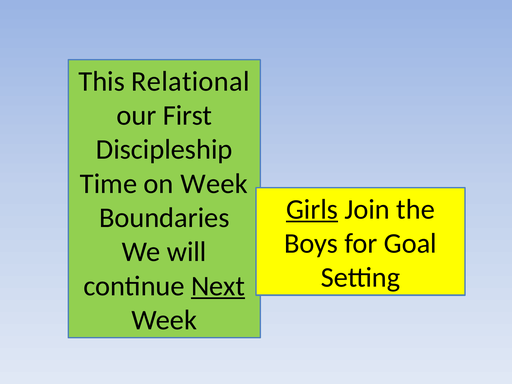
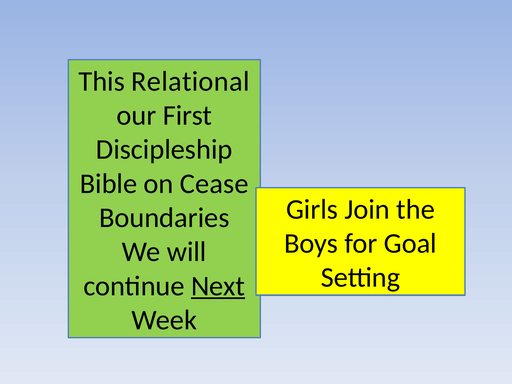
Time: Time -> Bible (109, 184)
on Week: Week -> Cease (214, 184)
Girls underline: present -> none (312, 209)
